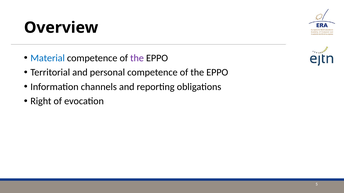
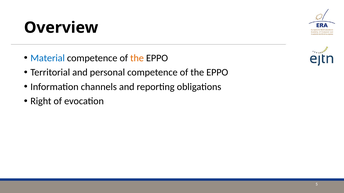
the colour: purple -> orange (137, 58)
